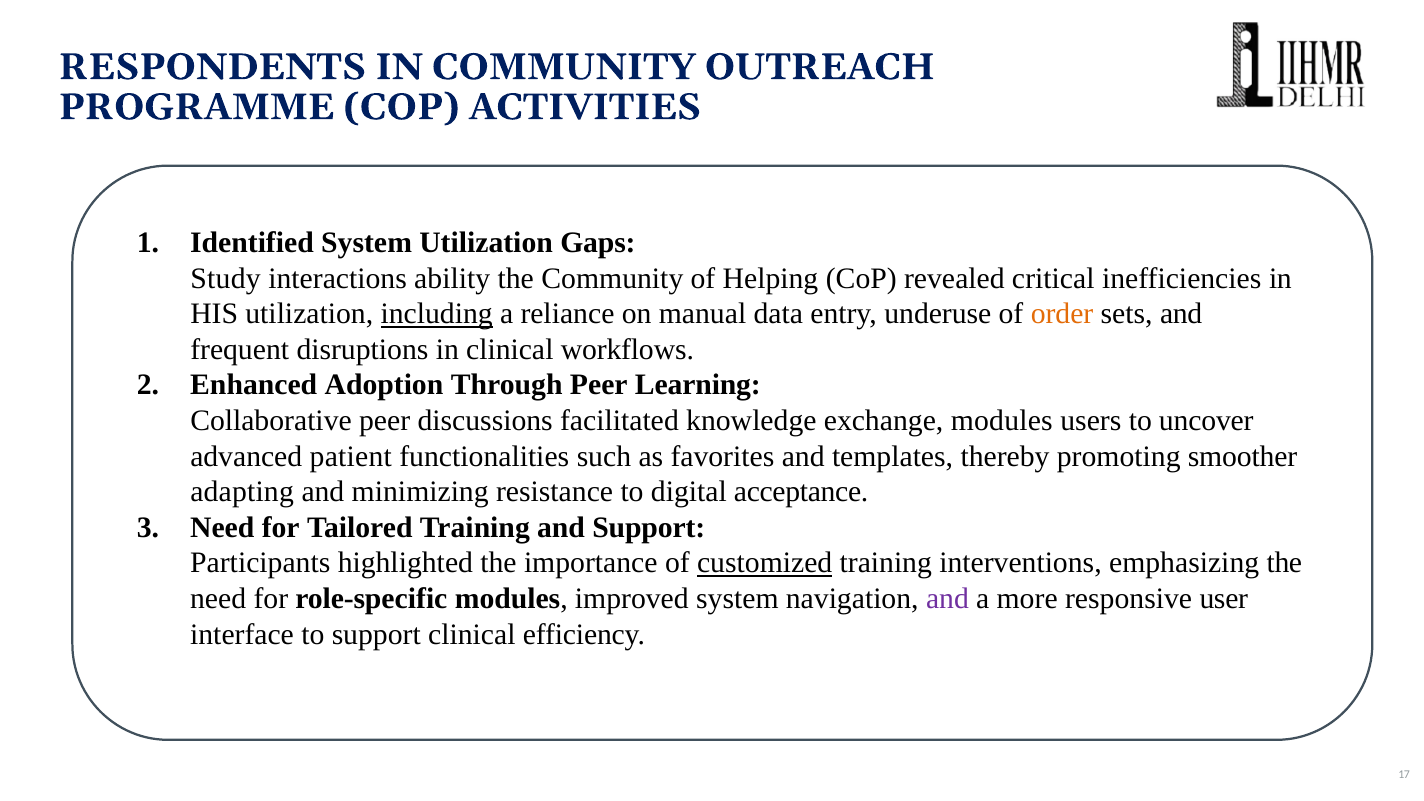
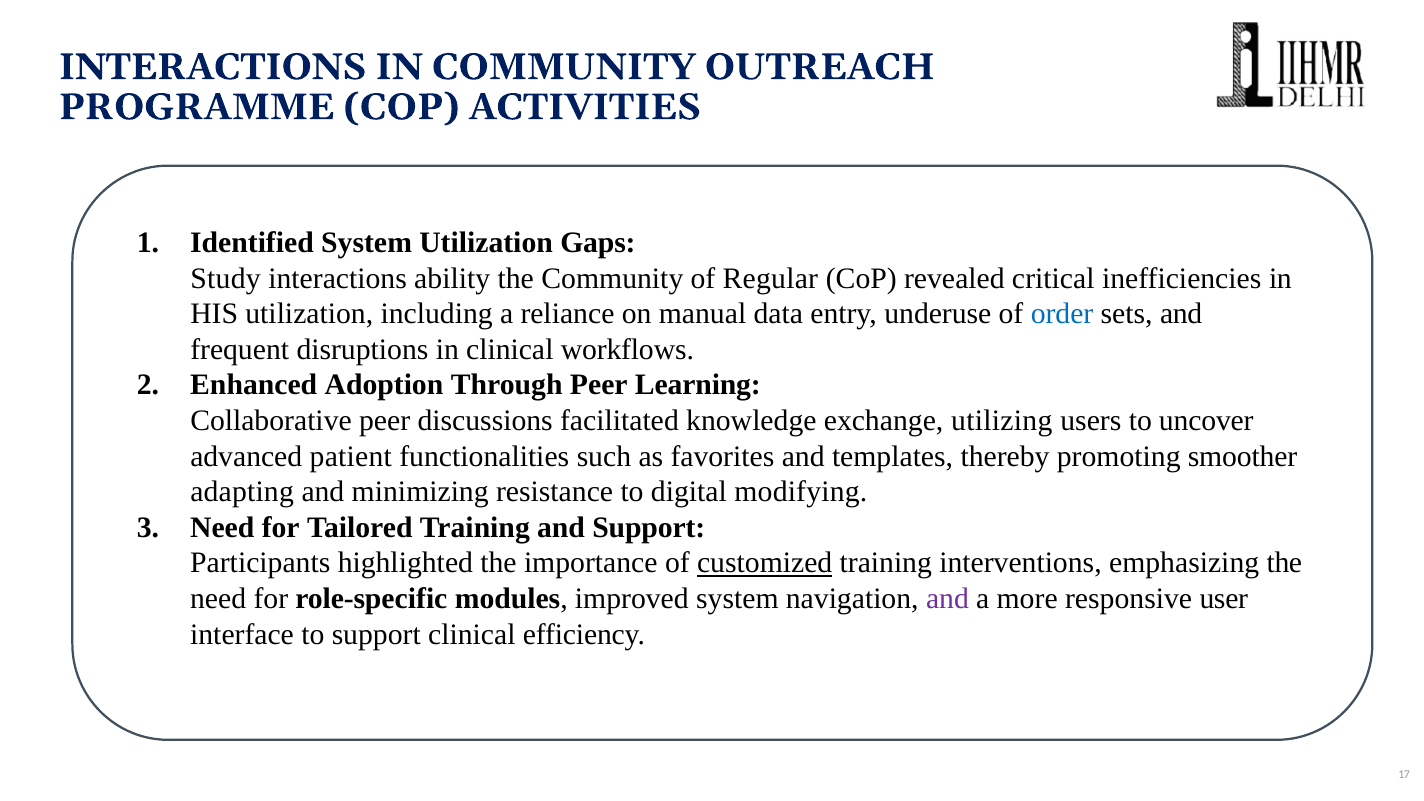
RESPONDENTS: RESPONDENTS -> INTERACTIONS (213, 67)
Helping: Helping -> Regular (770, 278)
including underline: present -> none (437, 314)
order colour: orange -> blue (1062, 314)
exchange modules: modules -> utilizing (1002, 421)
acceptance: acceptance -> modifying (801, 492)
